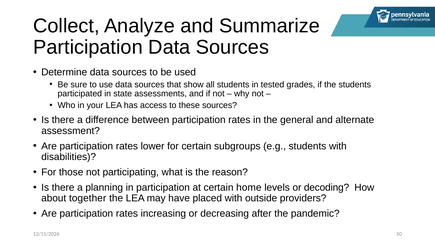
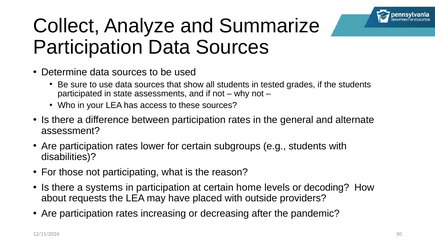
planning: planning -> systems (104, 187)
together: together -> requests (88, 198)
